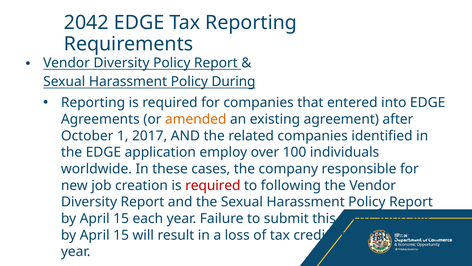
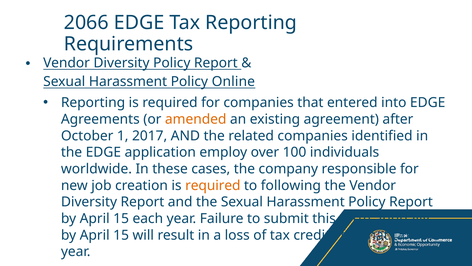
2042: 2042 -> 2066 (86, 23)
During: During -> Online (233, 81)
required colour: red -> orange (213, 185)
